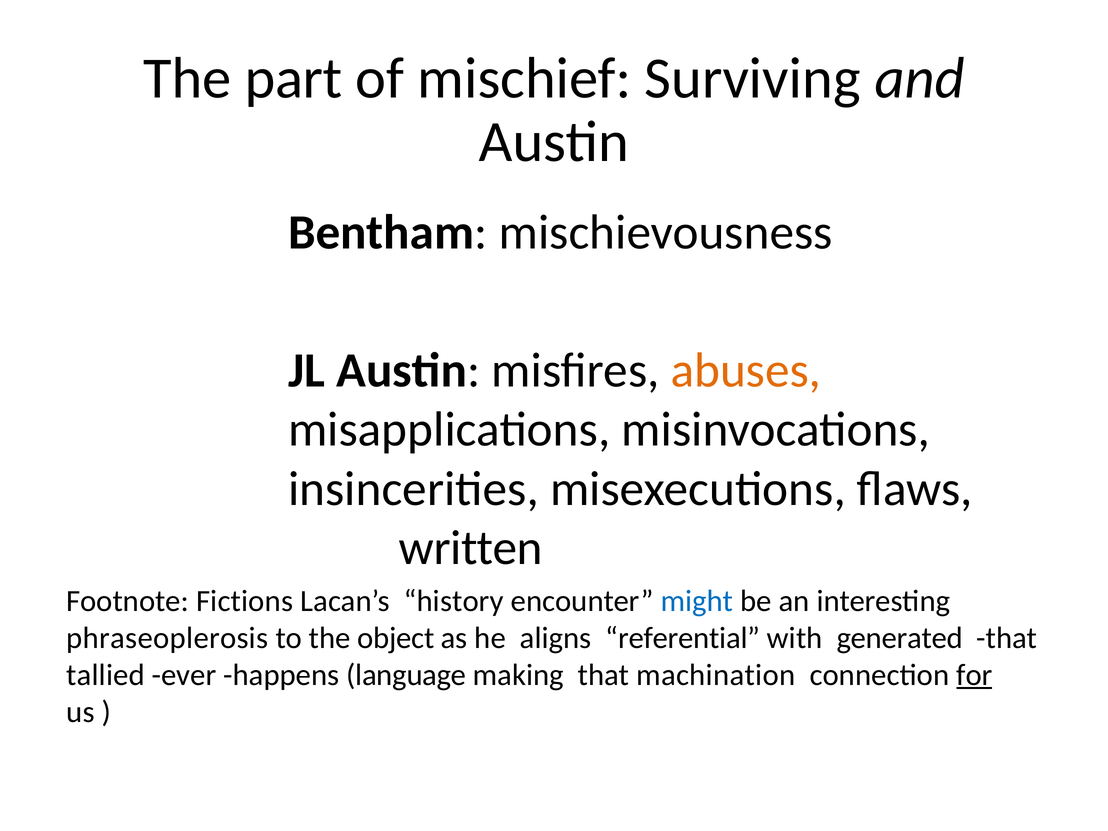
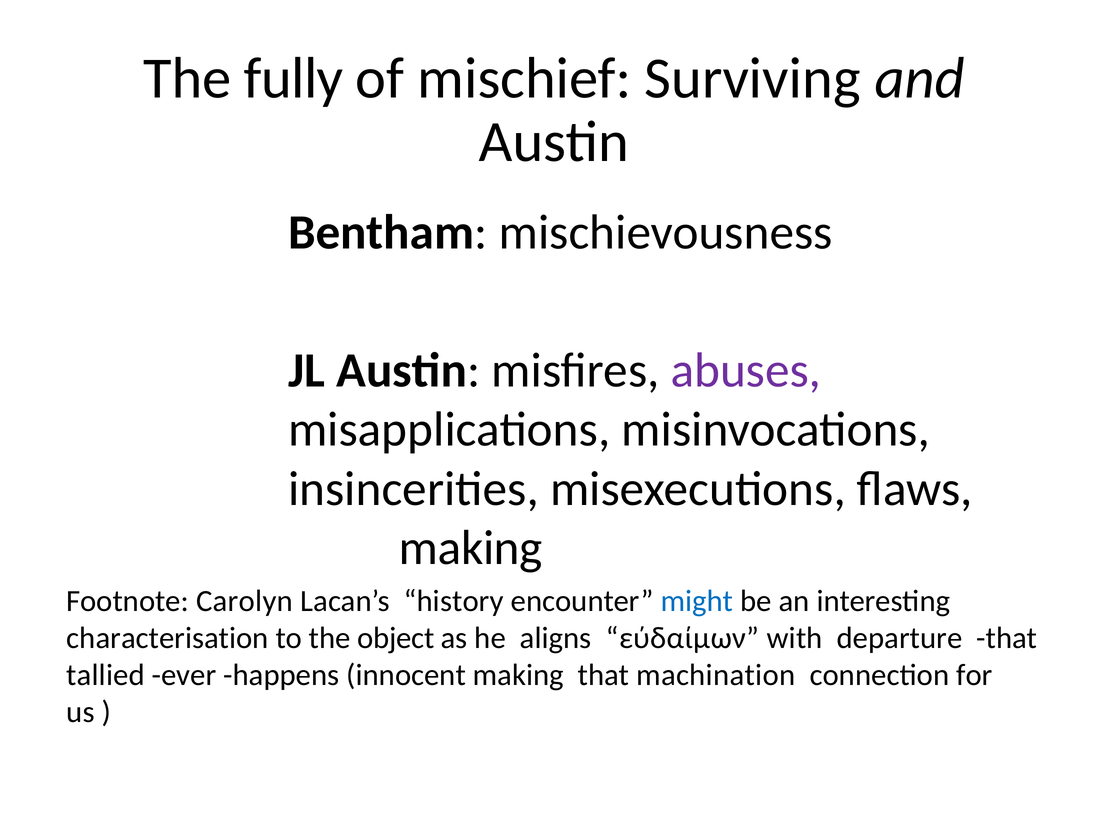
part: part -> fully (294, 79)
abuses colour: orange -> purple (746, 371)
written: written -> making (471, 548)
Fictions: Fictions -> Carolyn (245, 601)
phraseoplerosis: phraseoplerosis -> characterisation (168, 638)
referential: referential -> εύδαίµων (683, 638)
generated: generated -> departure (900, 638)
language: language -> innocent (406, 675)
for underline: present -> none (974, 675)
